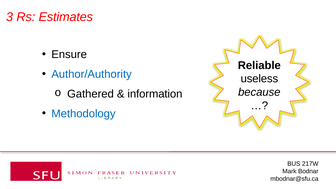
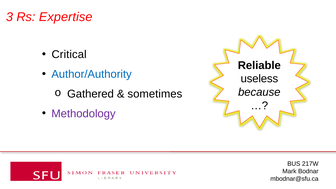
Estimates: Estimates -> Expertise (66, 17)
Ensure: Ensure -> Critical (69, 54)
information: information -> sometimes (155, 94)
Methodology colour: blue -> purple (83, 114)
